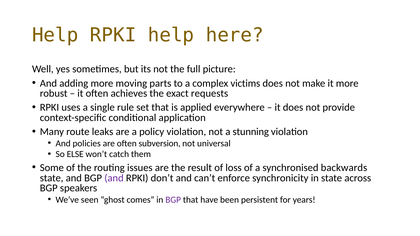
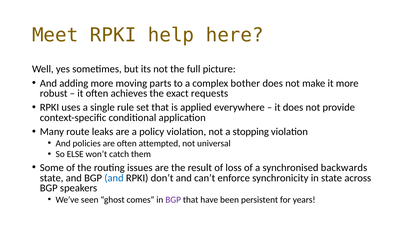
Help: Help -> Meet (55, 35)
victims: victims -> bother (245, 83)
stunning: stunning -> stopping (251, 132)
subversion: subversion -> attempted (160, 144)
and colour: purple -> blue (114, 178)
